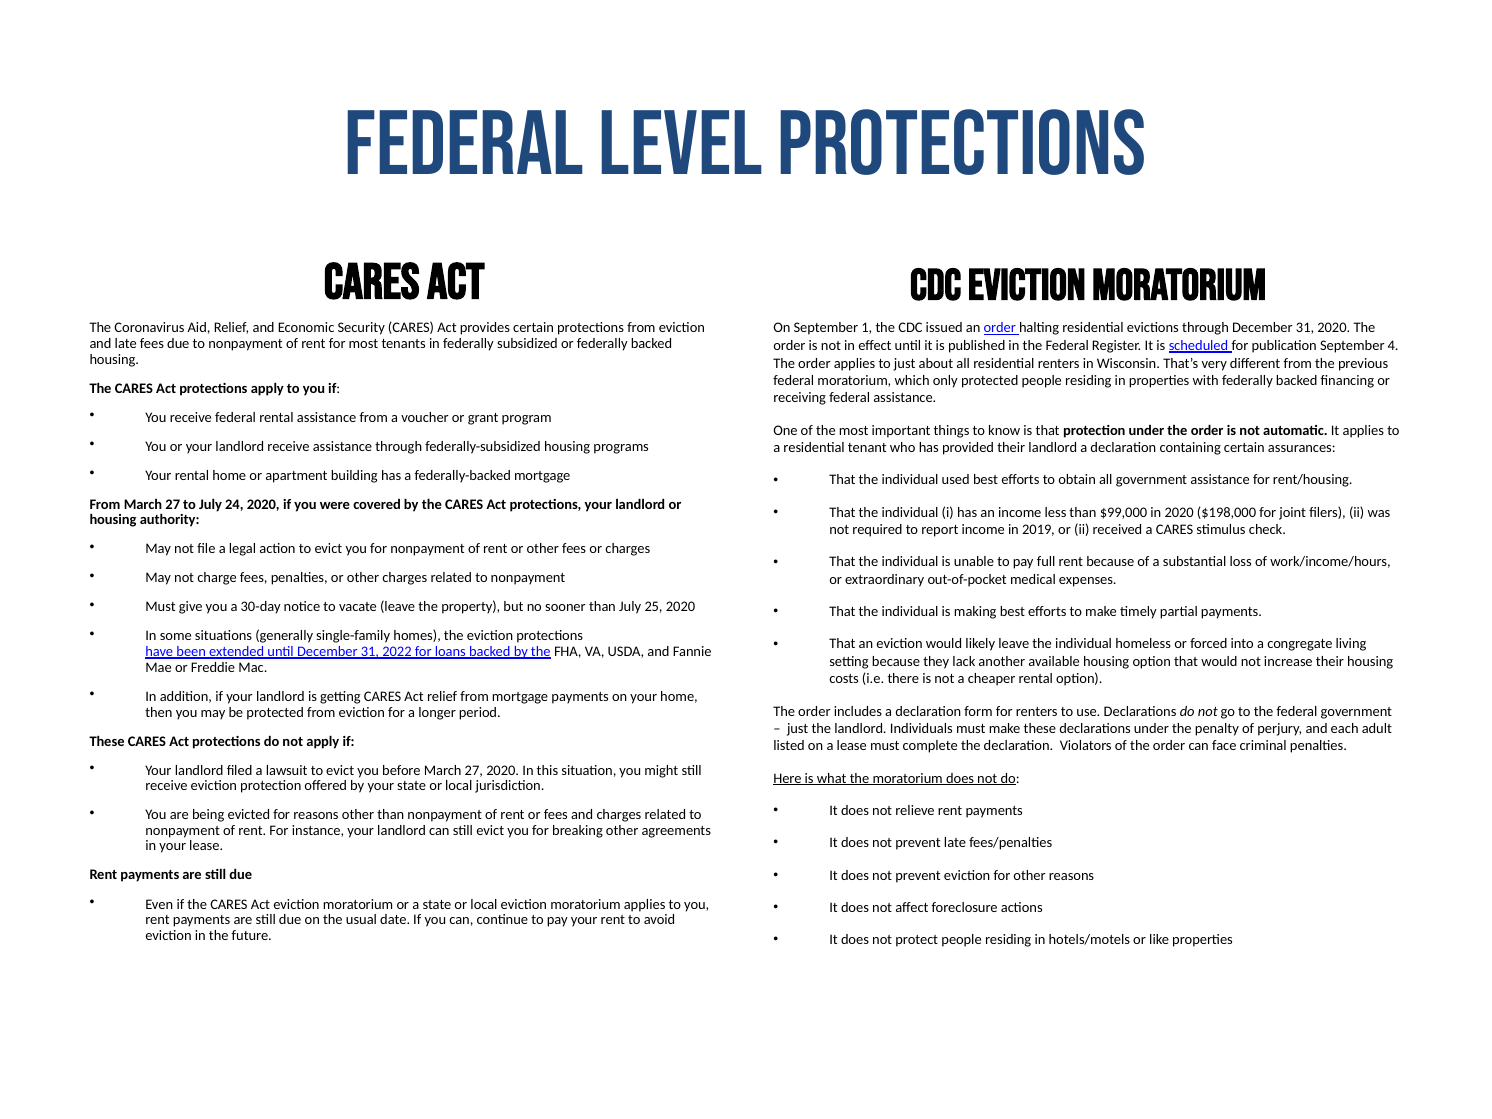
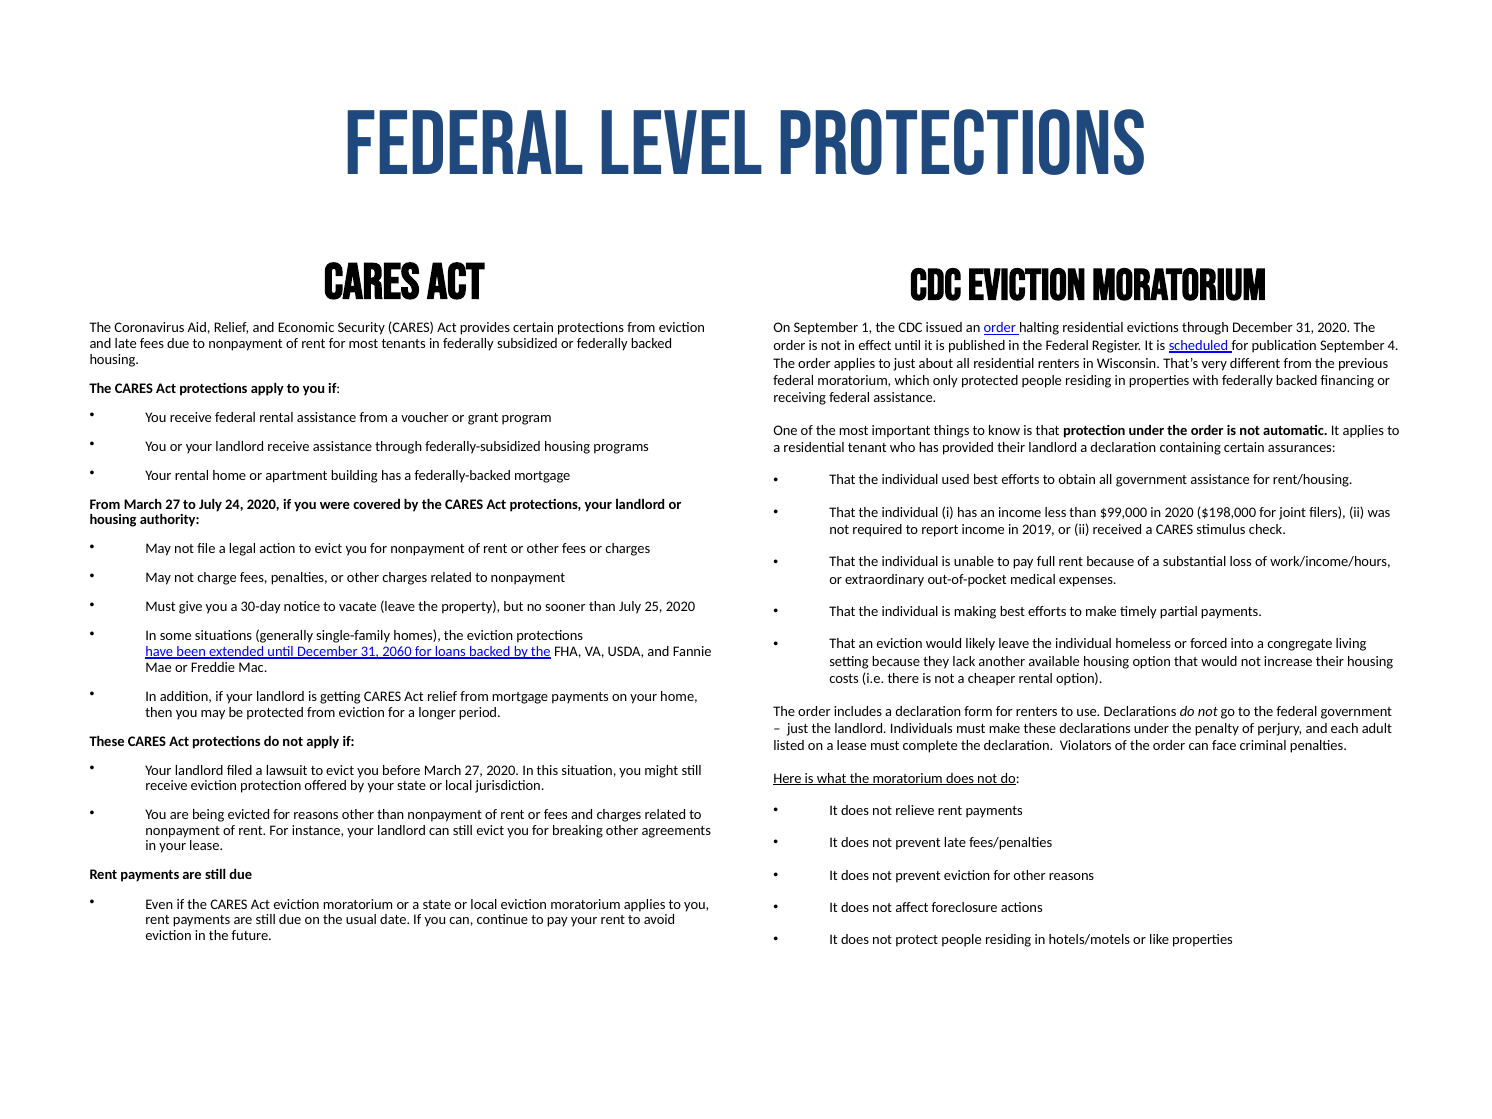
2022: 2022 -> 2060 (397, 652)
